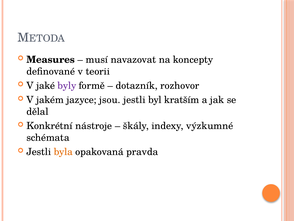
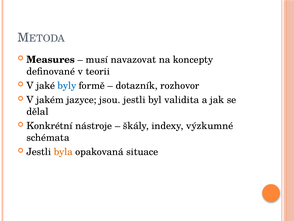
byly colour: purple -> blue (67, 85)
kratším: kratším -> validita (182, 100)
pravda: pravda -> situace (142, 152)
